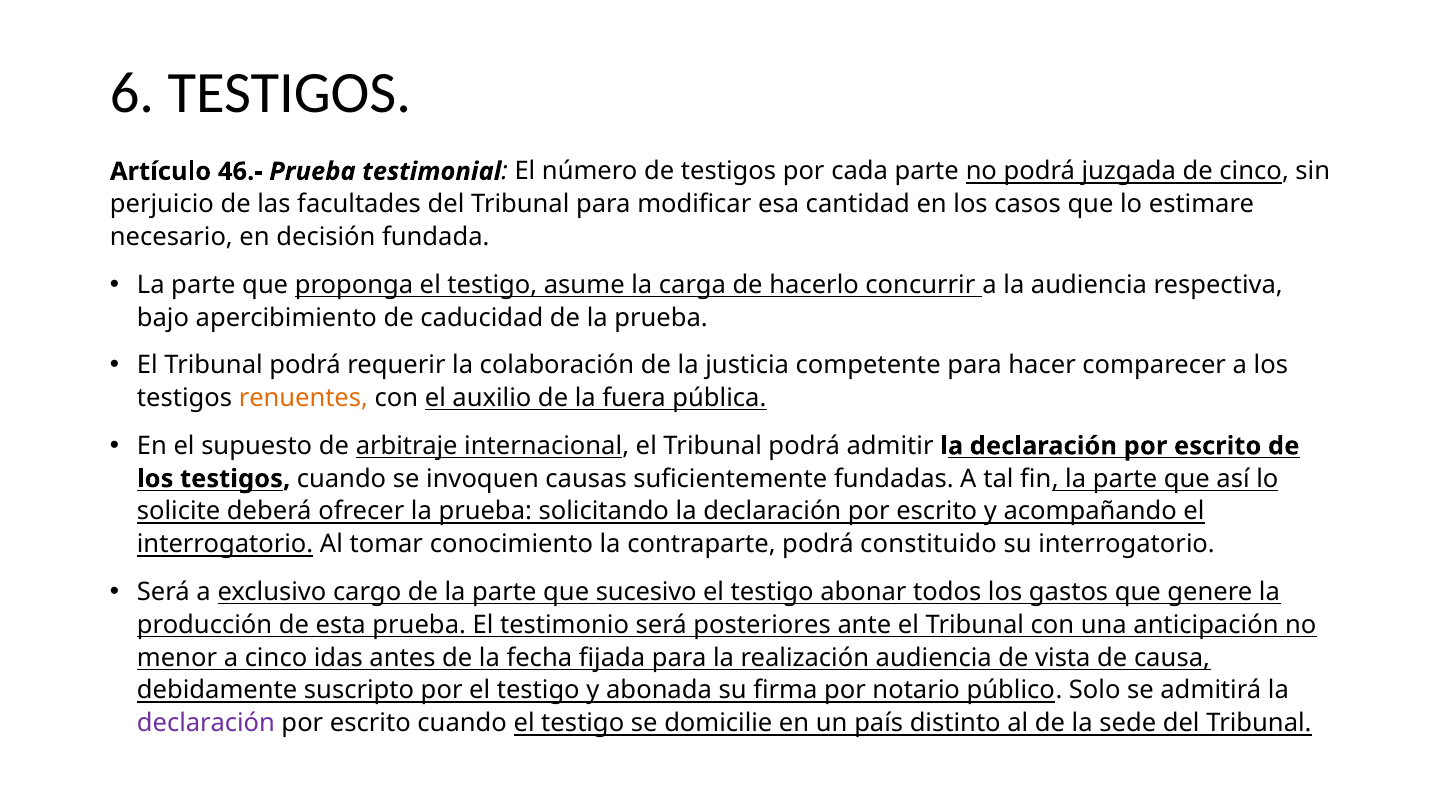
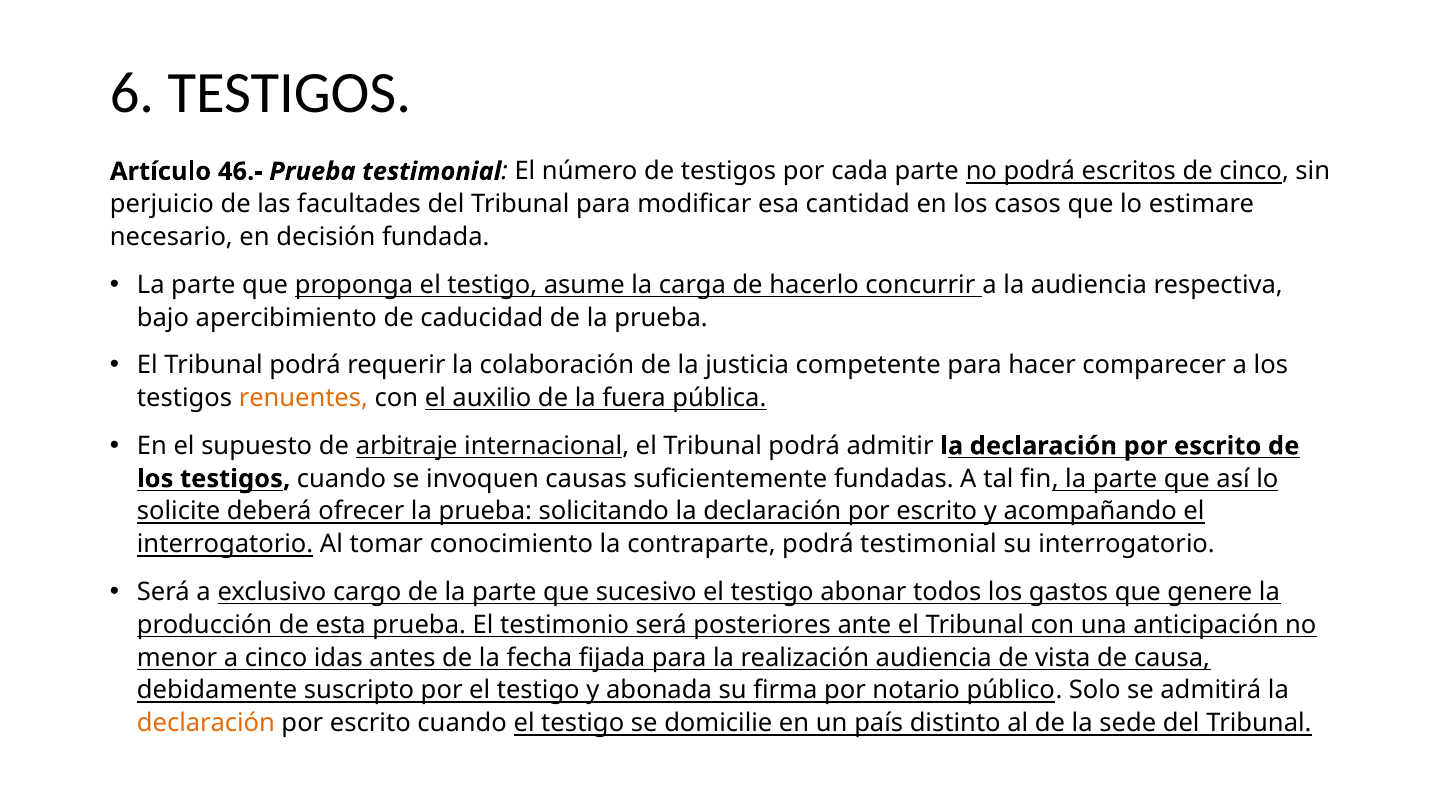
juzgada: juzgada -> escritos (1129, 171)
podrá constituido: constituido -> testimonial (928, 544)
declaración colour: purple -> orange (206, 723)
